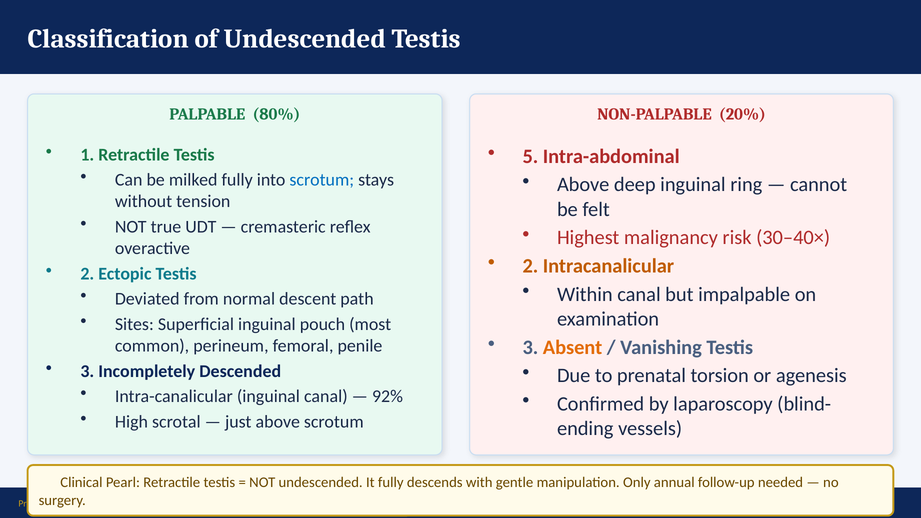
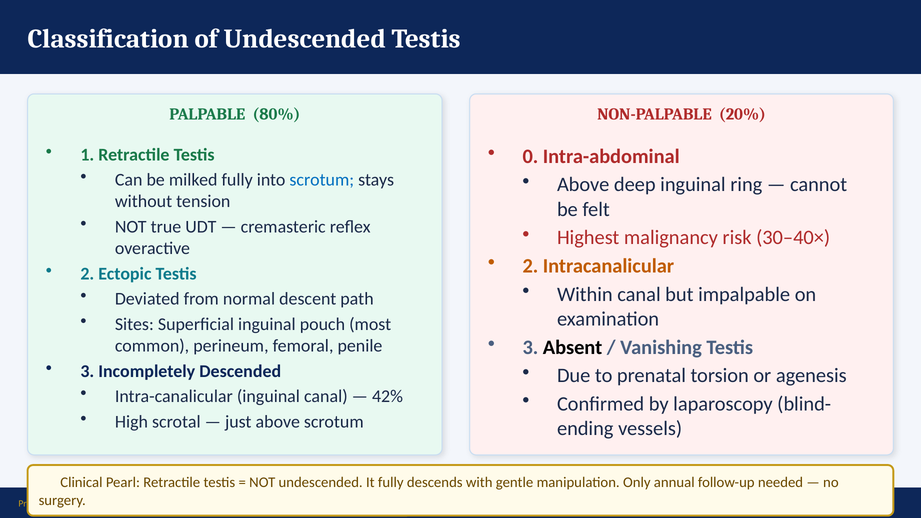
5: 5 -> 0 (530, 156)
Absent colour: orange -> black (573, 347)
92%: 92% -> 42% (387, 397)
